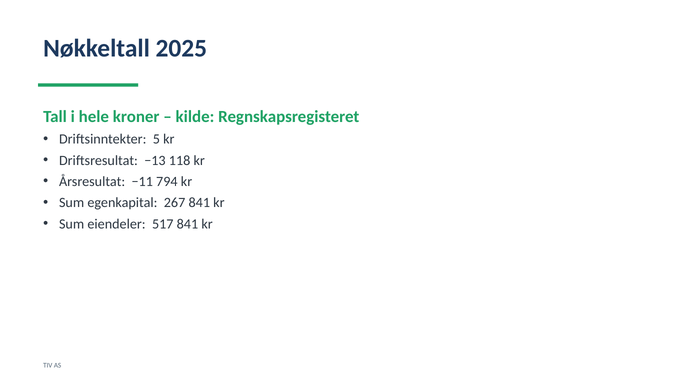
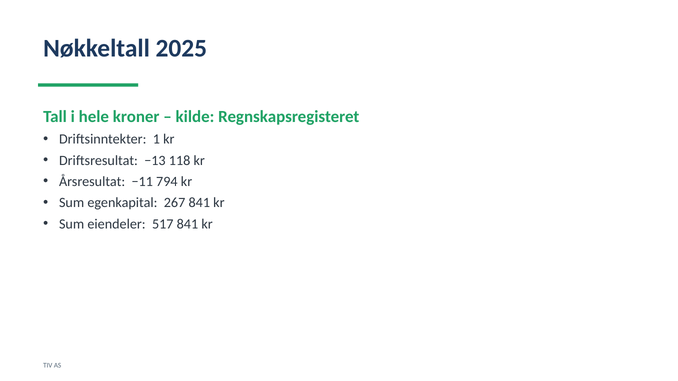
5: 5 -> 1 (156, 139)
